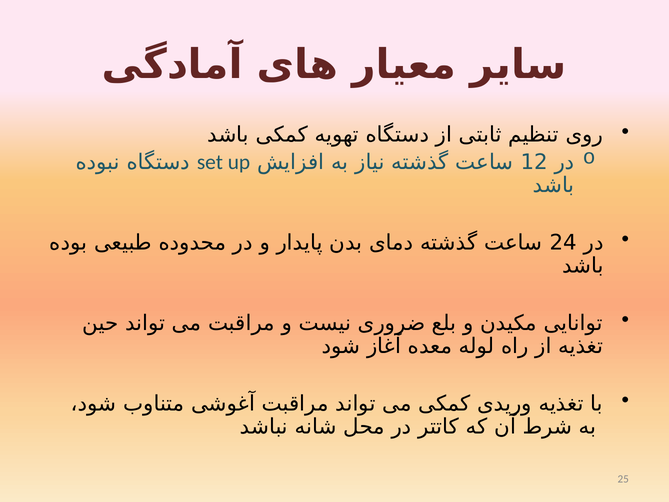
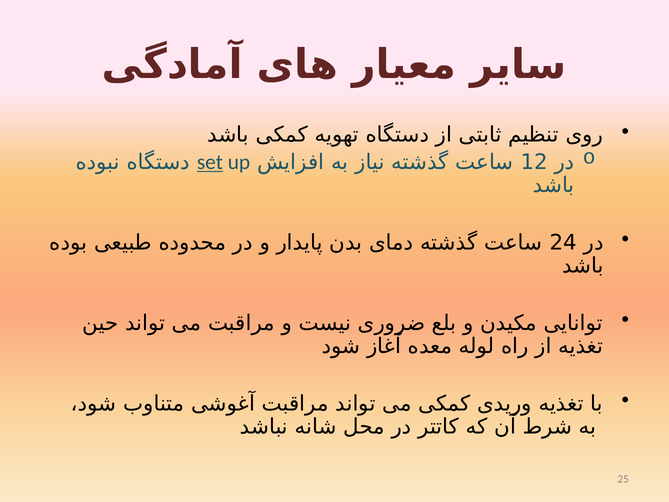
set underline: none -> present (210, 162)
